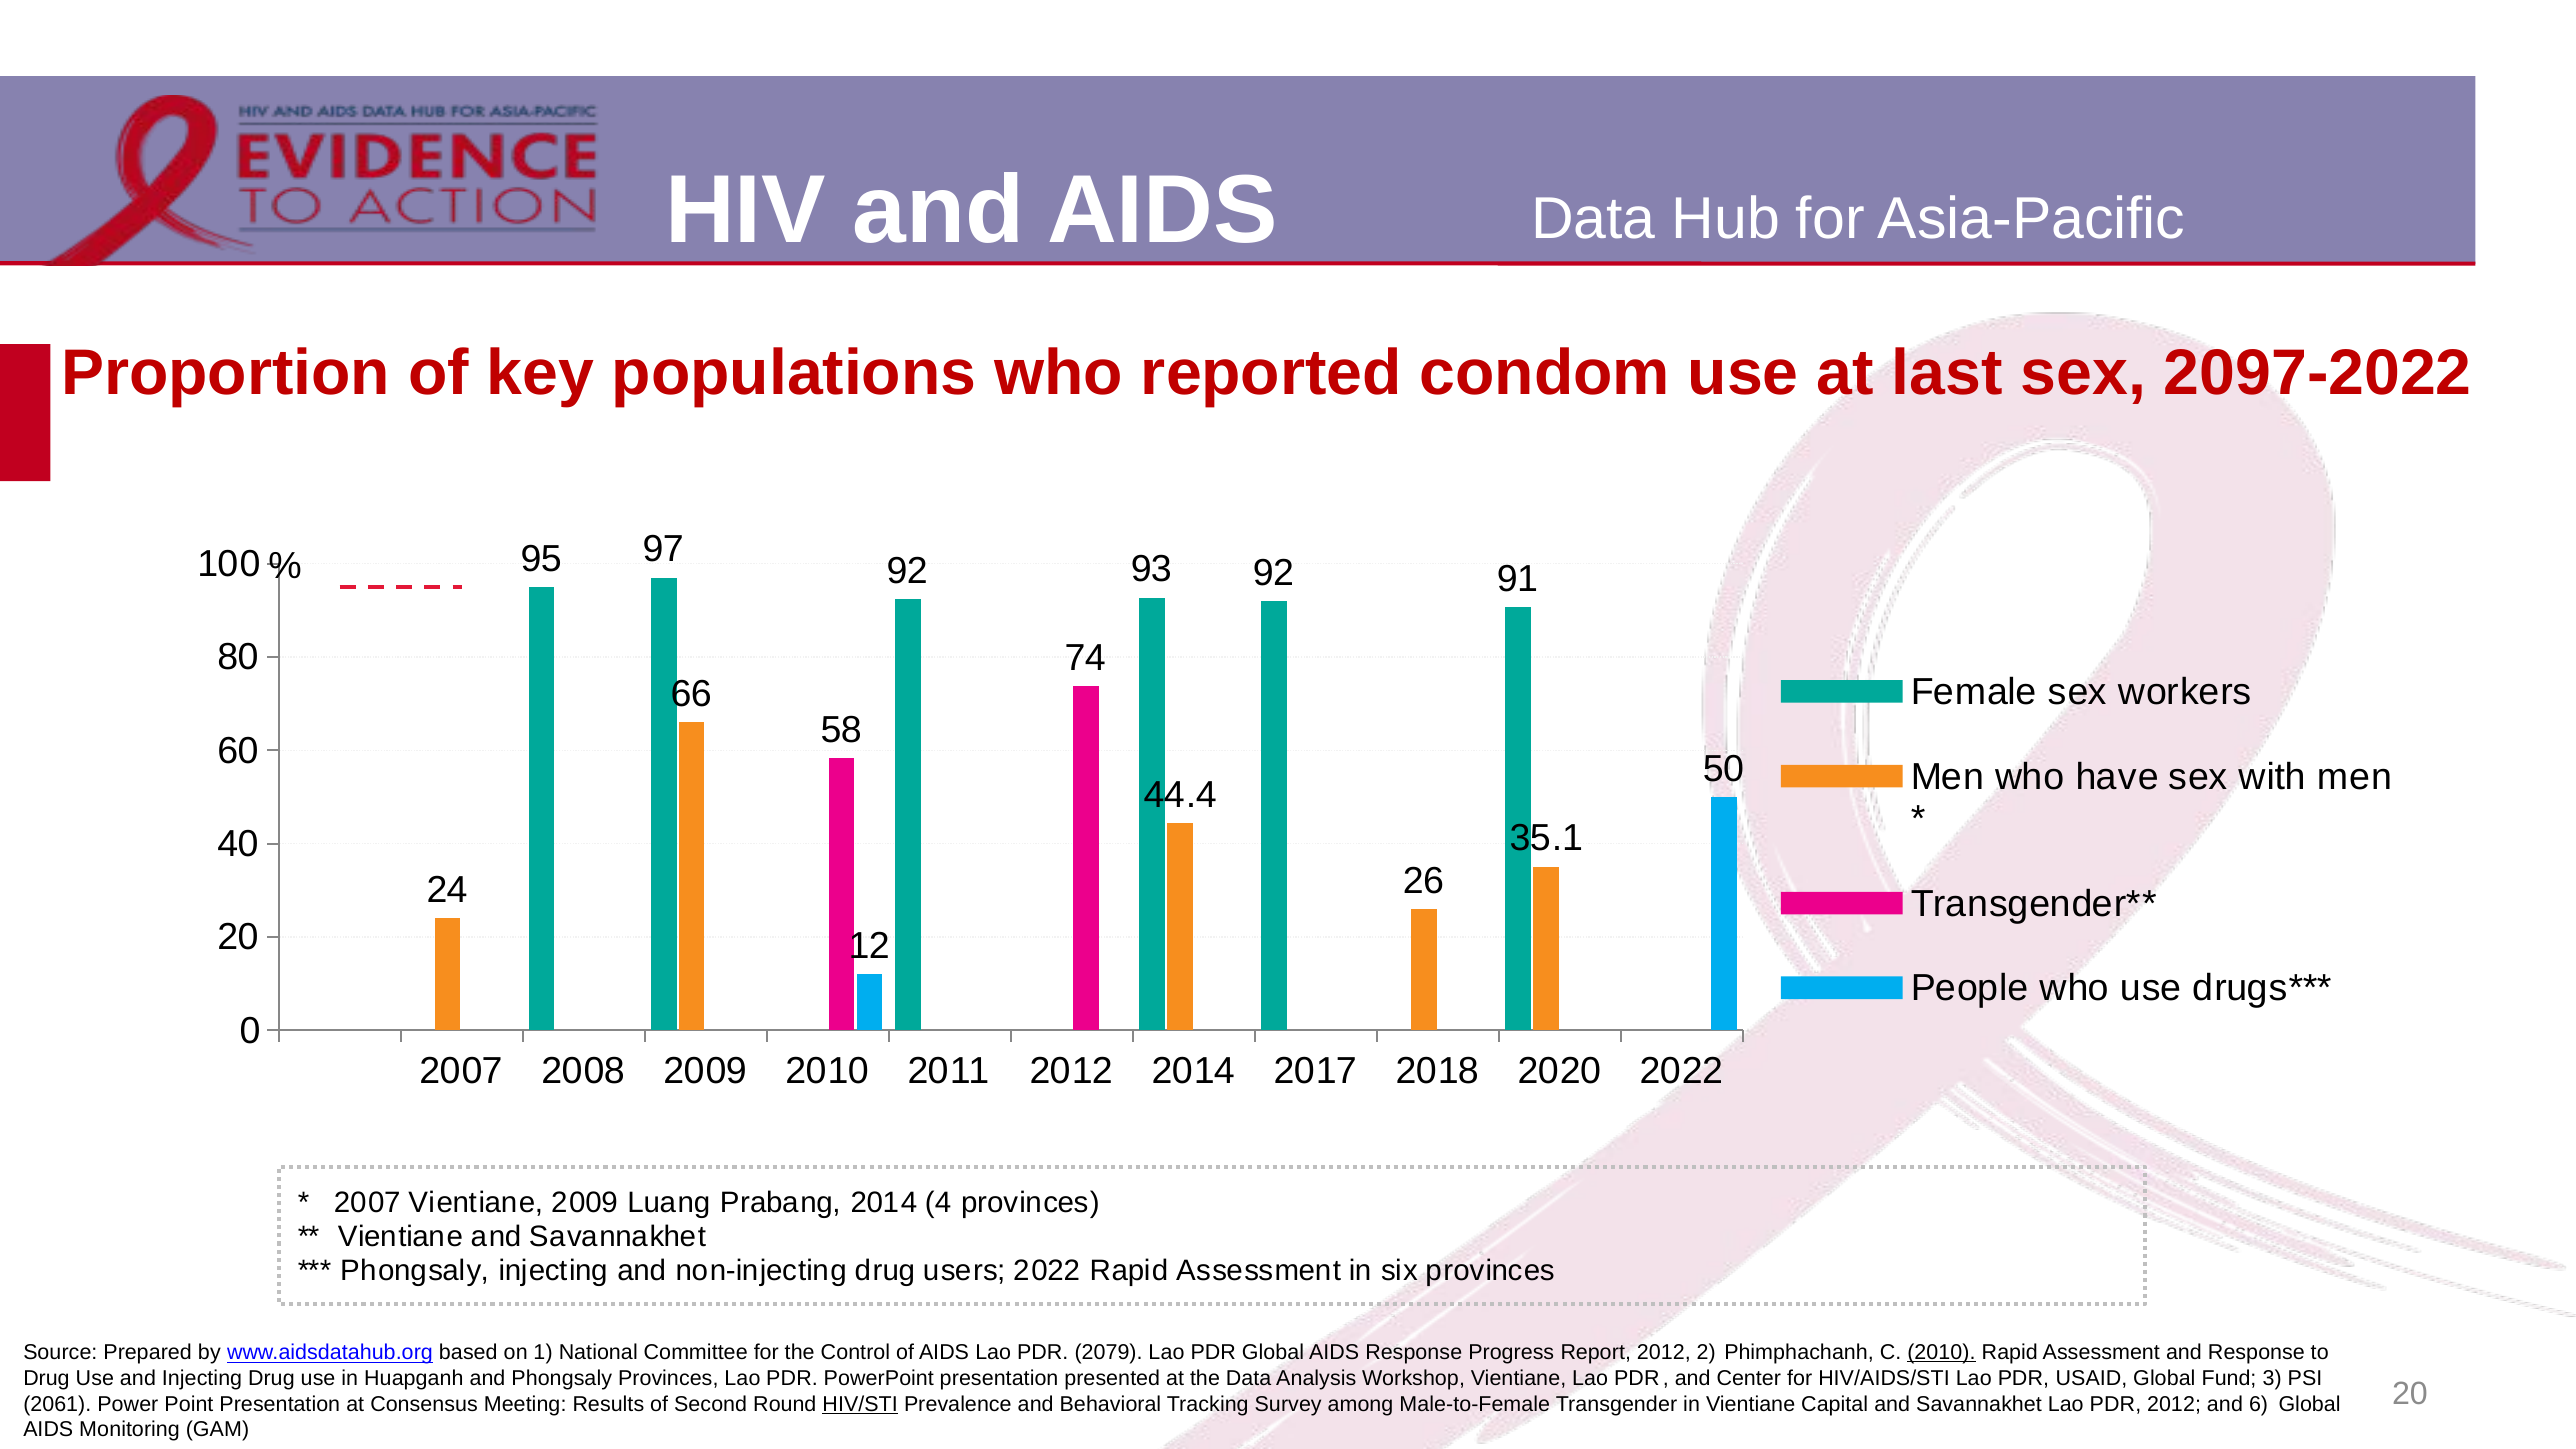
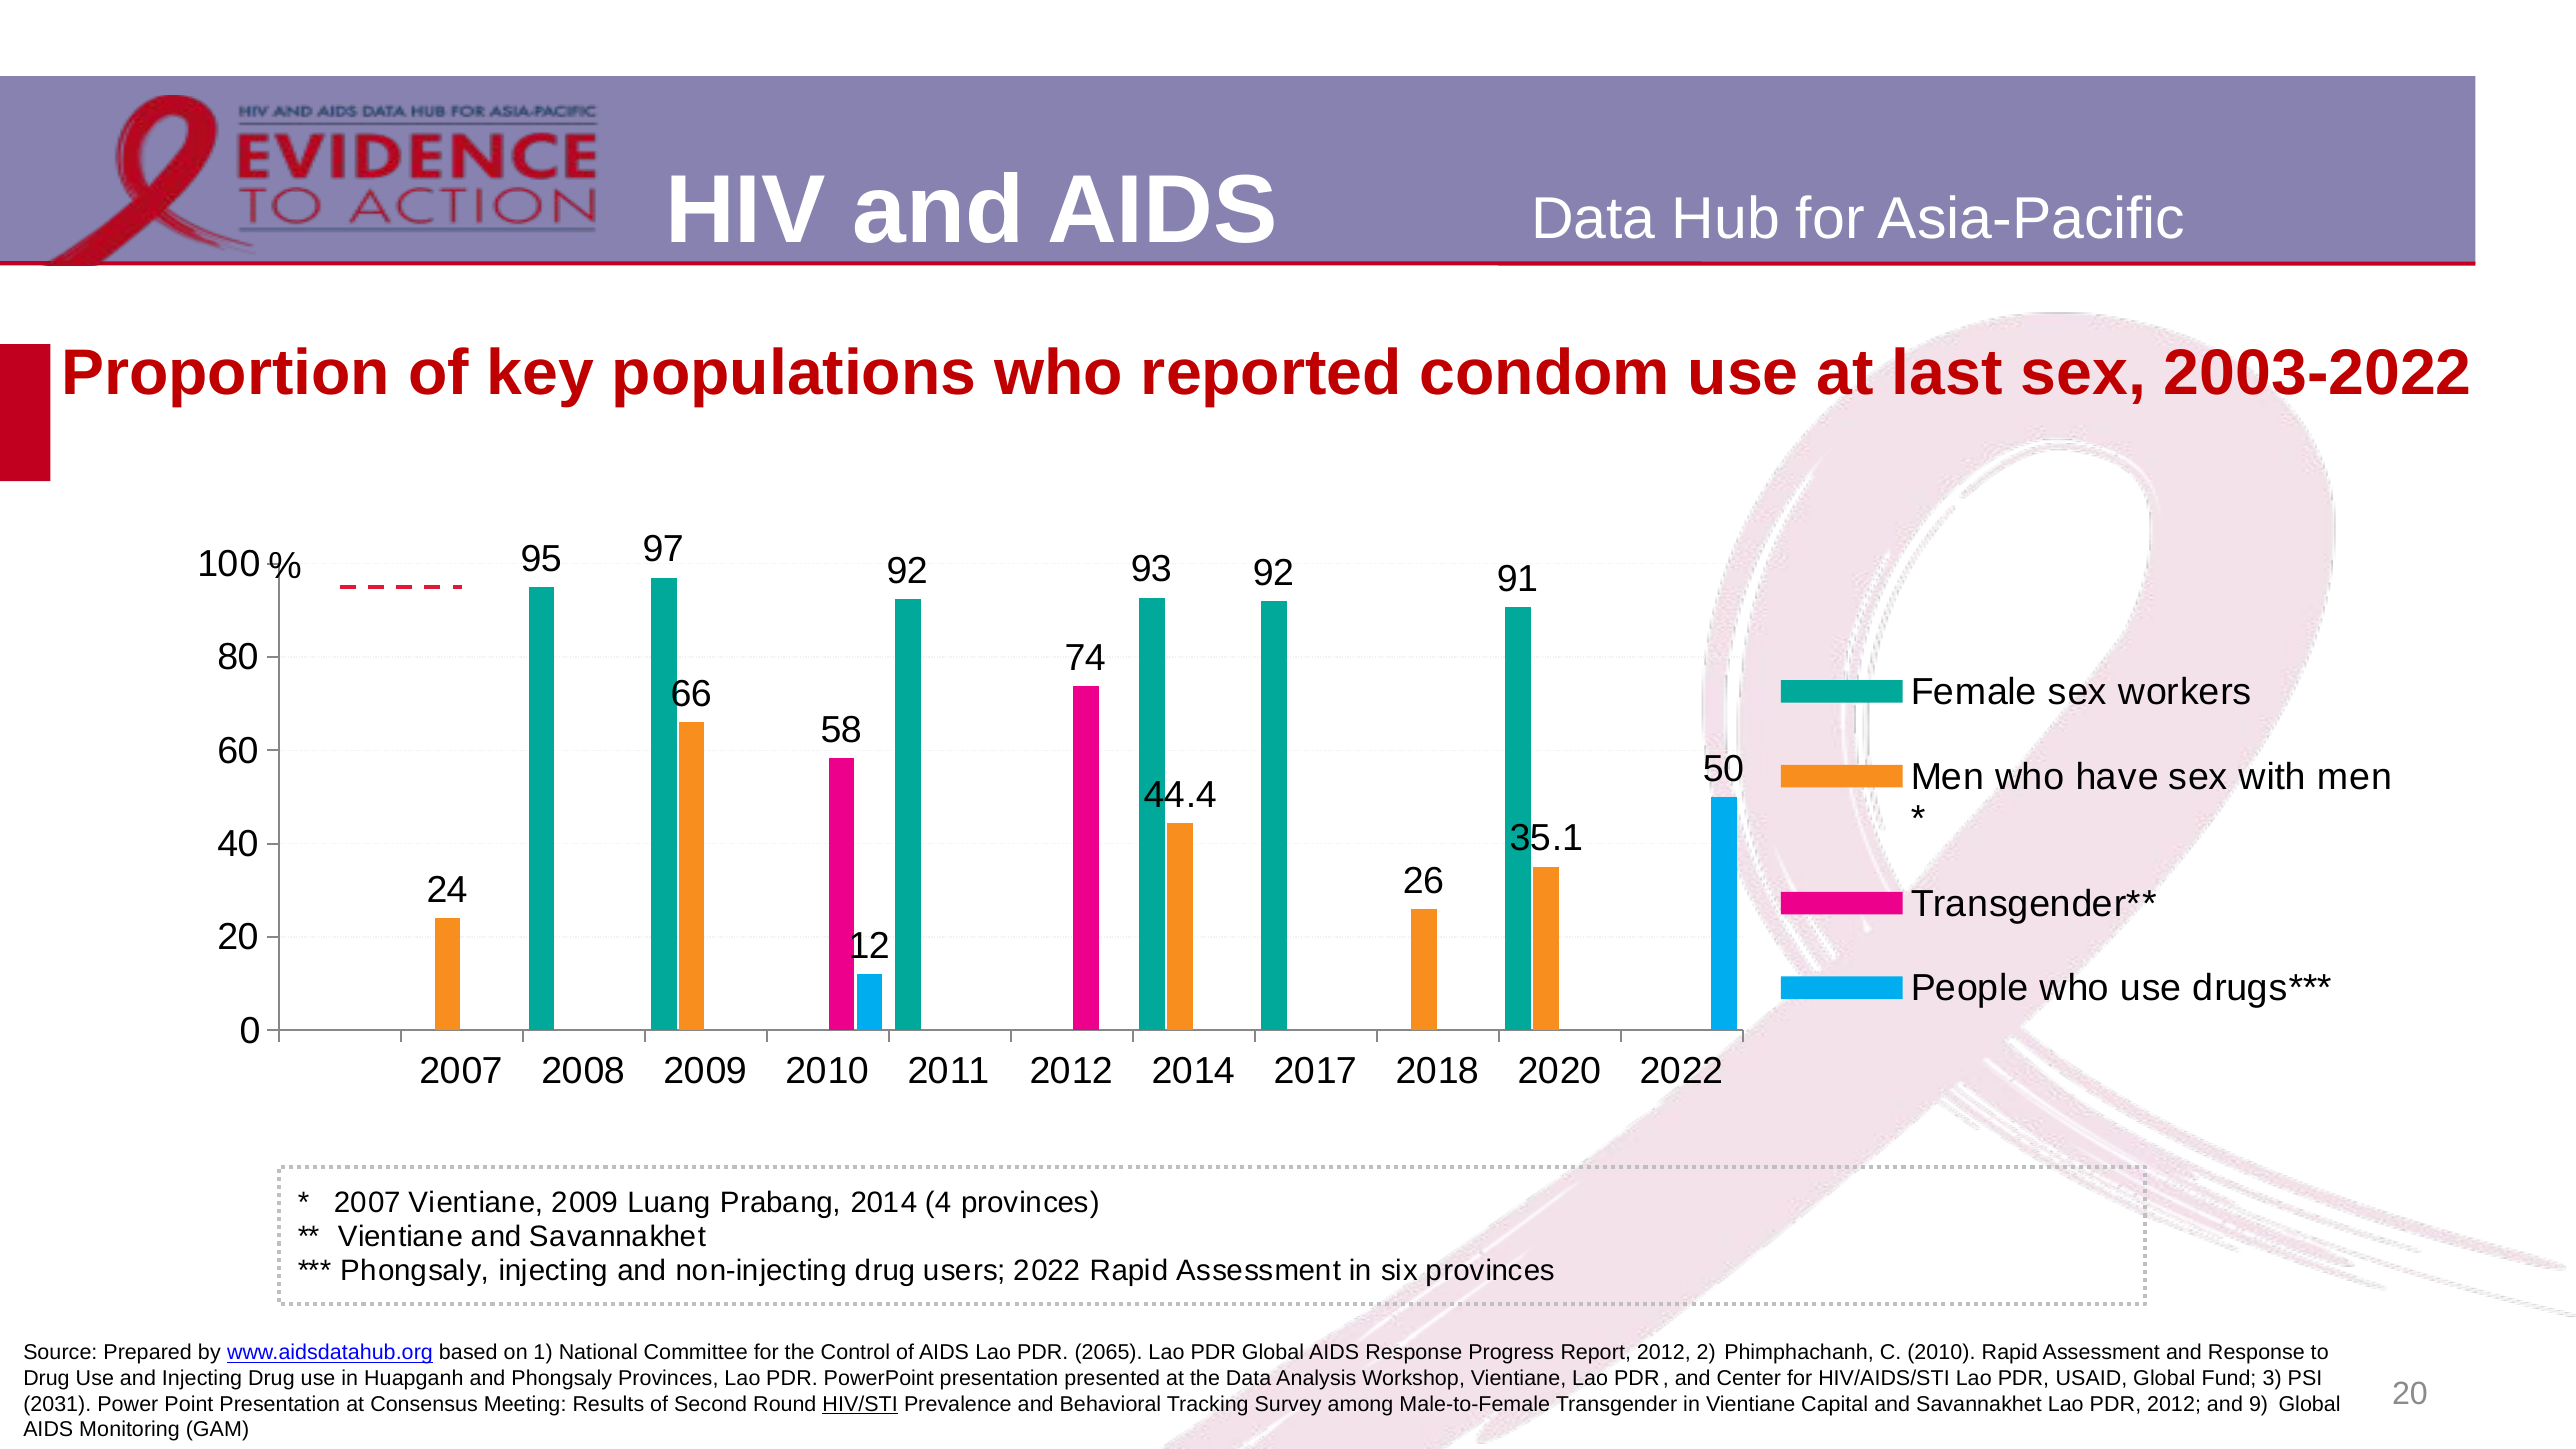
2097-2022: 2097-2022 -> 2003-2022 (2318, 374)
2079: 2079 -> 2065 (1109, 1353)
2010 underline: present -> none (1941, 1353)
2061: 2061 -> 2031 (57, 1404)
6: 6 -> 9 (2259, 1404)
